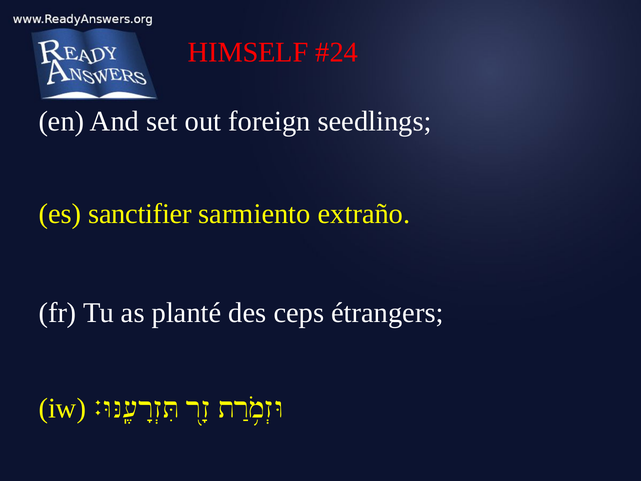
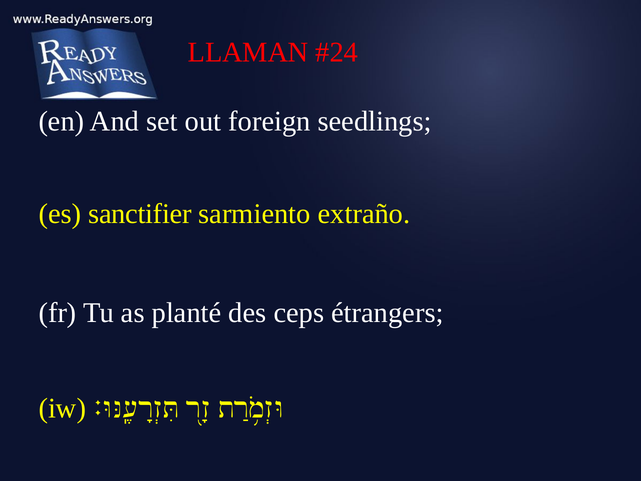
HIMSELF: HIMSELF -> LLAMAN (248, 52)
